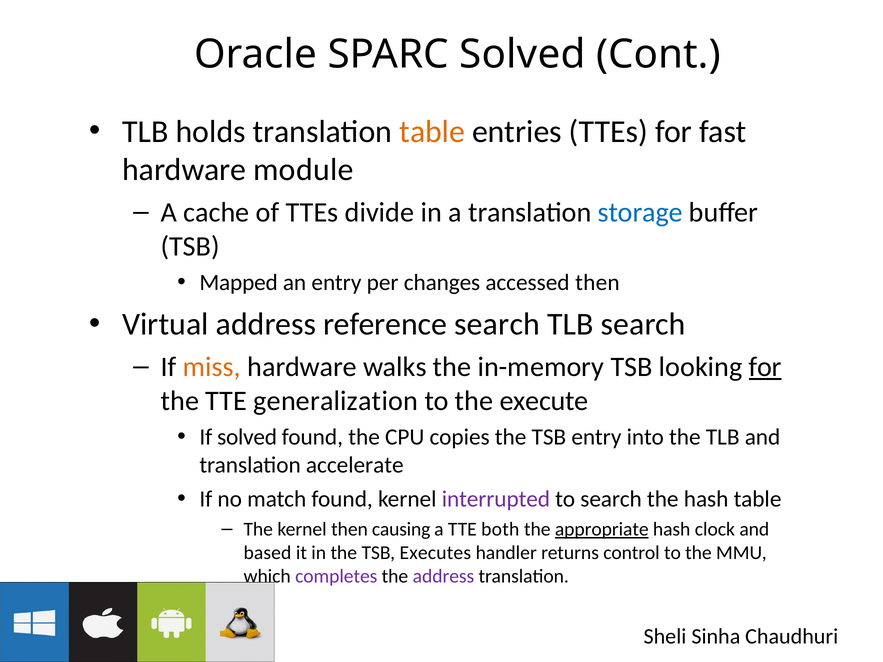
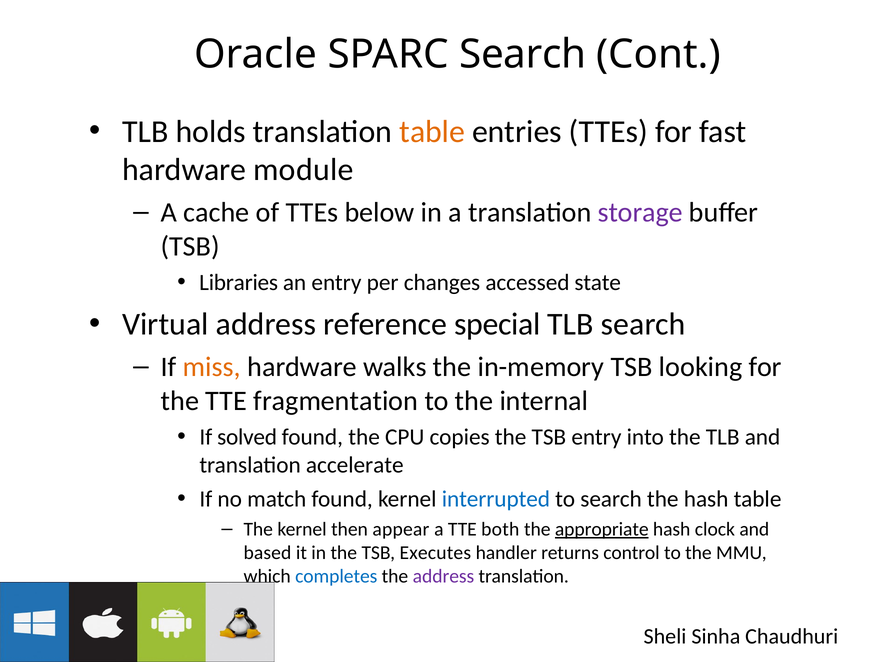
SPARC Solved: Solved -> Search (523, 54)
divide: divide -> below (380, 213)
storage colour: blue -> purple (640, 213)
Mapped: Mapped -> Libraries (239, 283)
accessed then: then -> state (598, 283)
reference search: search -> special (497, 324)
for underline: present -> none (765, 367)
generalization: generalization -> fragmentation (336, 401)
execute: execute -> internal (544, 401)
interrupted colour: purple -> blue (496, 499)
causing: causing -> appear (401, 529)
completes colour: purple -> blue (336, 577)
